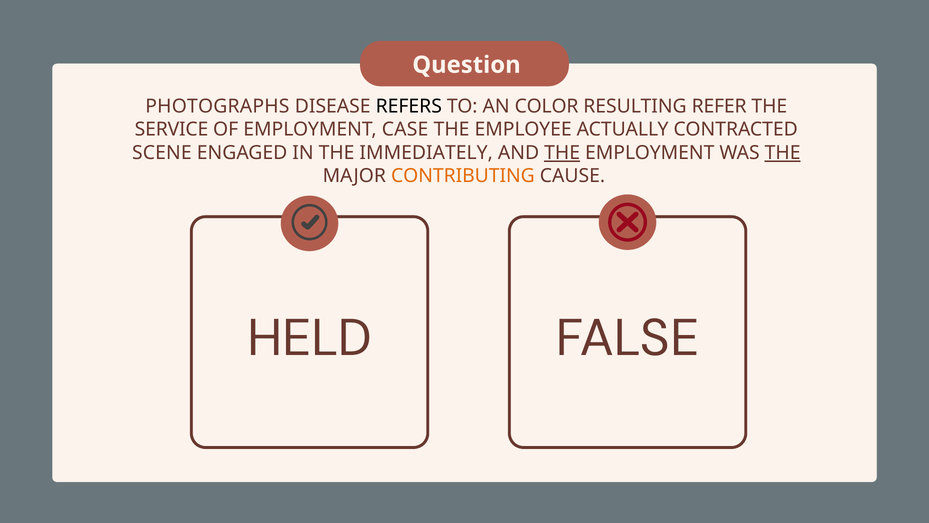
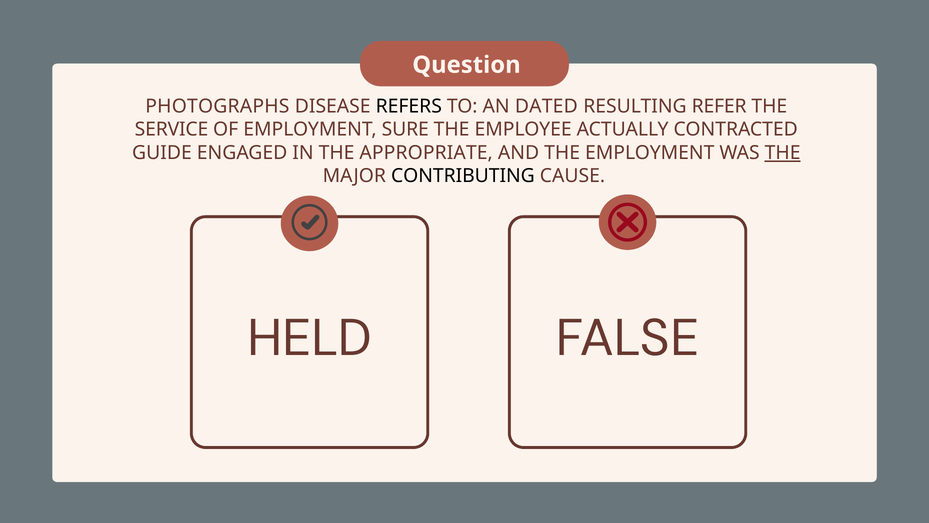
COLOR: COLOR -> DATED (546, 106)
CASE: CASE -> SURE (405, 129)
SCENE: SCENE -> GUIDE (162, 153)
IMMEDIATELY: IMMEDIATELY -> APPROPRIATE (426, 153)
THE underline: present -> none (562, 153)
CONTRIBUTING colour: orange -> black (463, 176)
